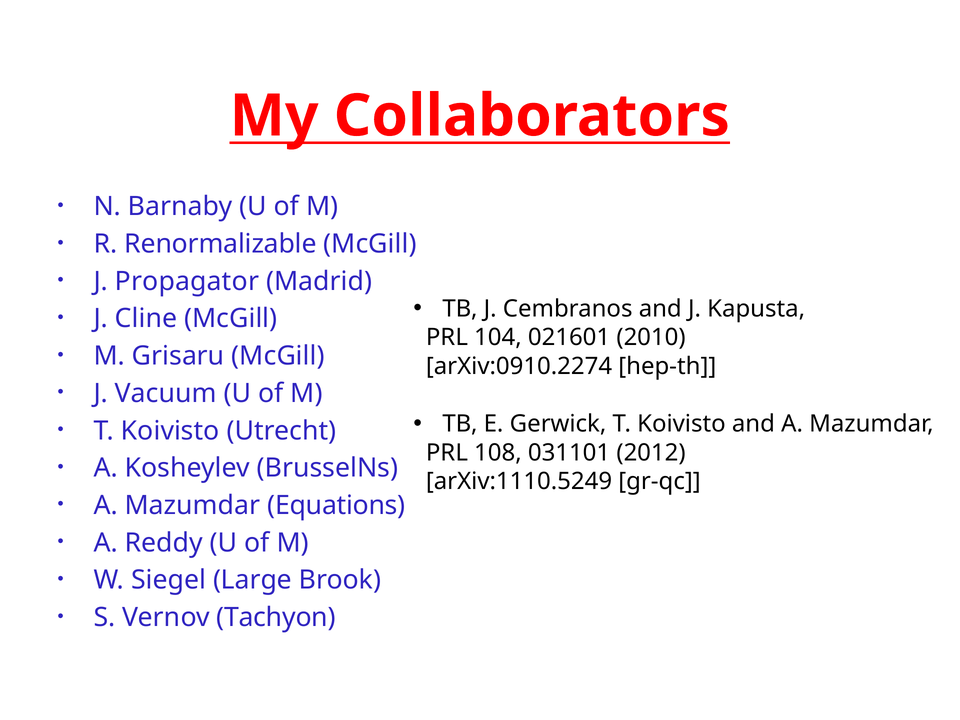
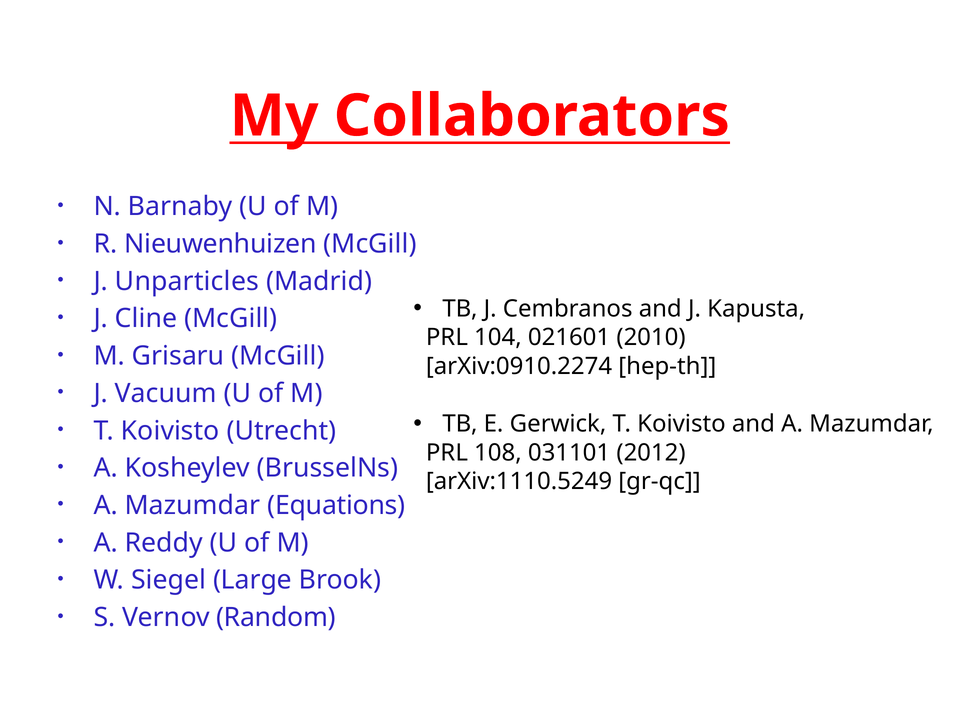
Renormalizable: Renormalizable -> Nieuwenhuizen (221, 244)
Propagator: Propagator -> Unparticles (187, 281)
Tachyon: Tachyon -> Random (276, 617)
